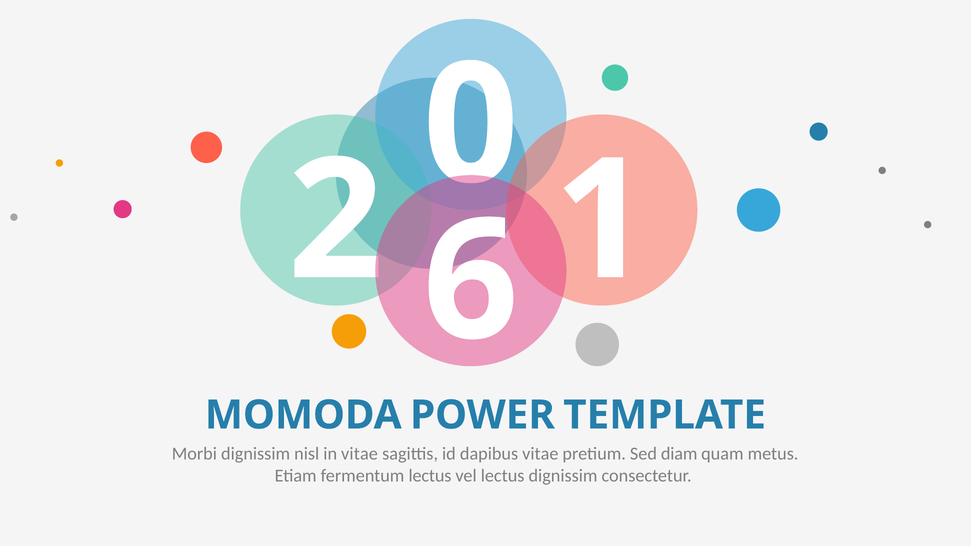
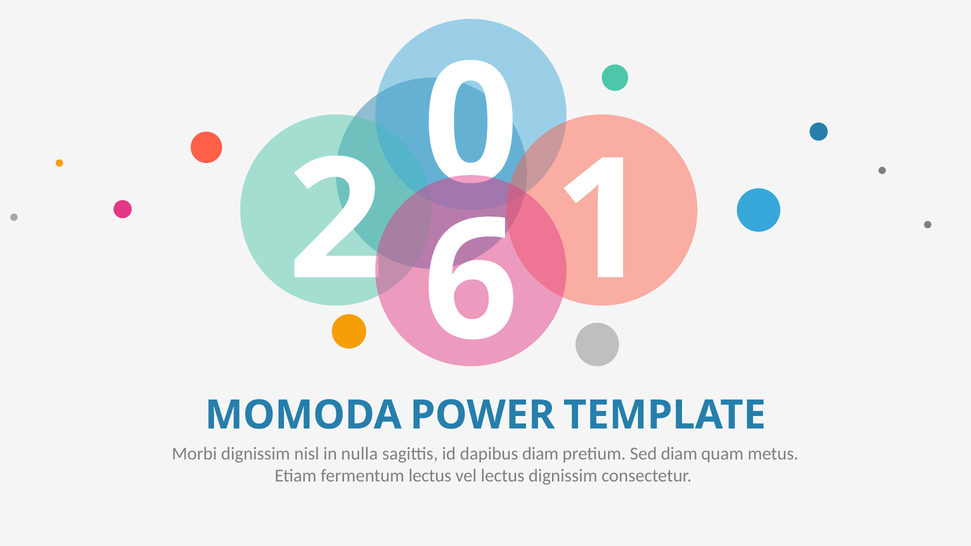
in vitae: vitae -> nulla (360, 454)
dapibus vitae: vitae -> diam (540, 454)
